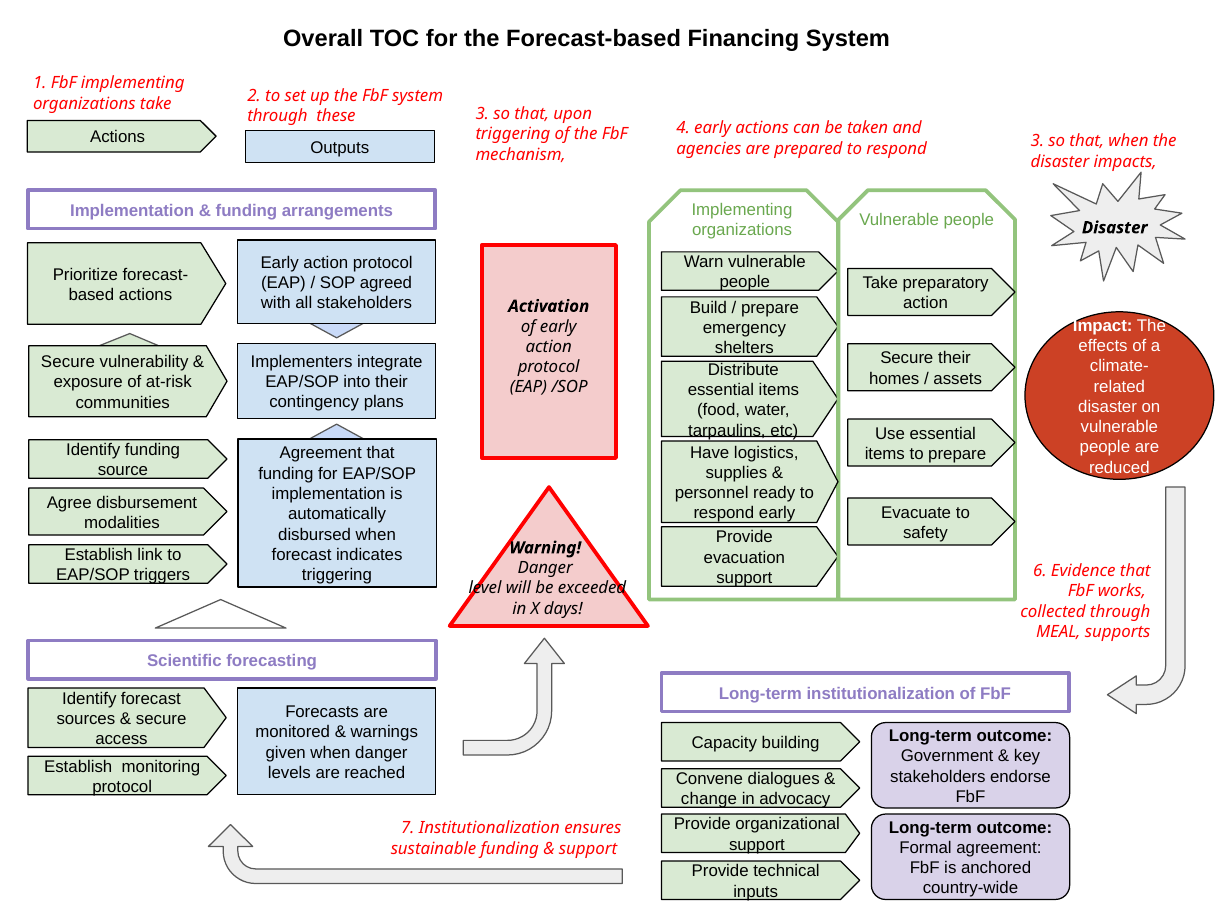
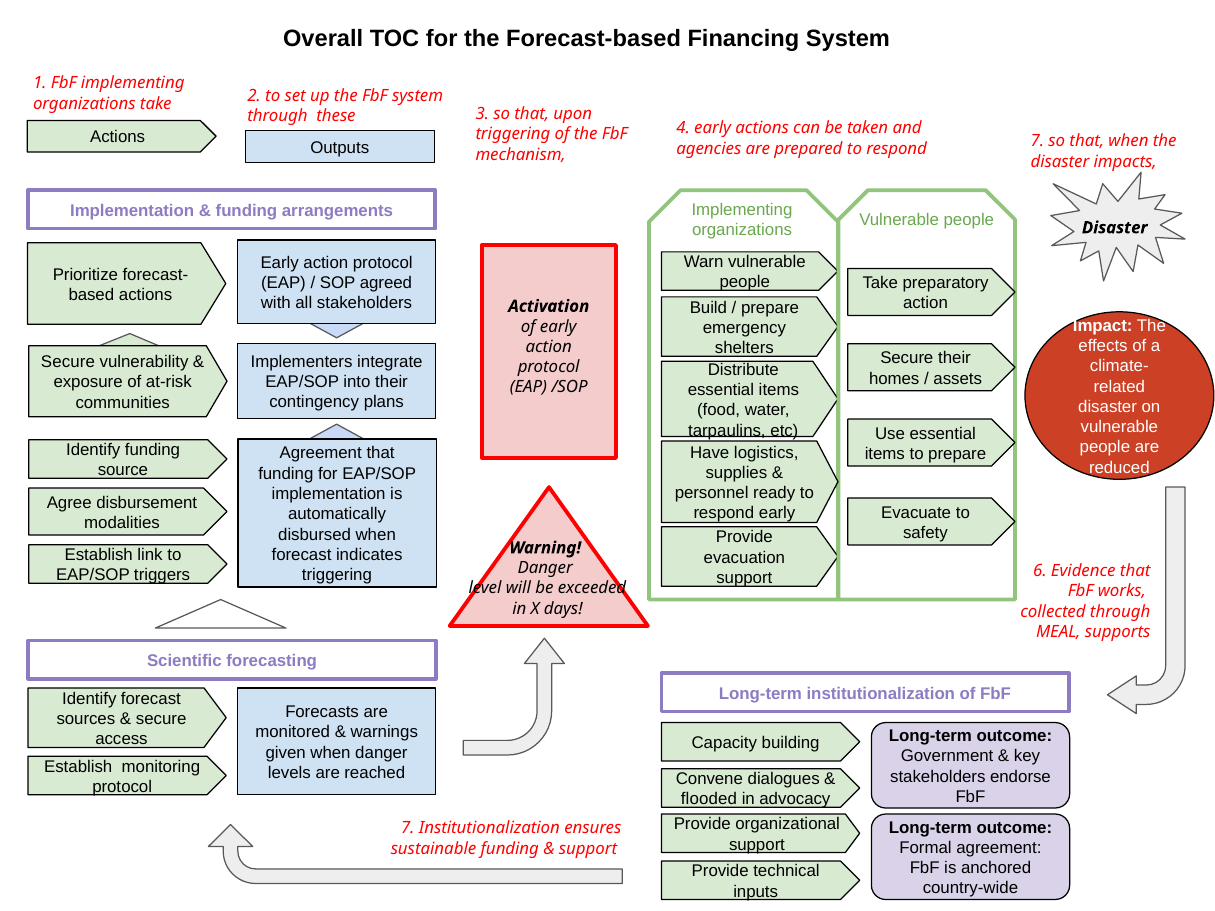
respond 3: 3 -> 7 (1037, 141)
change: change -> flooded (709, 800)
